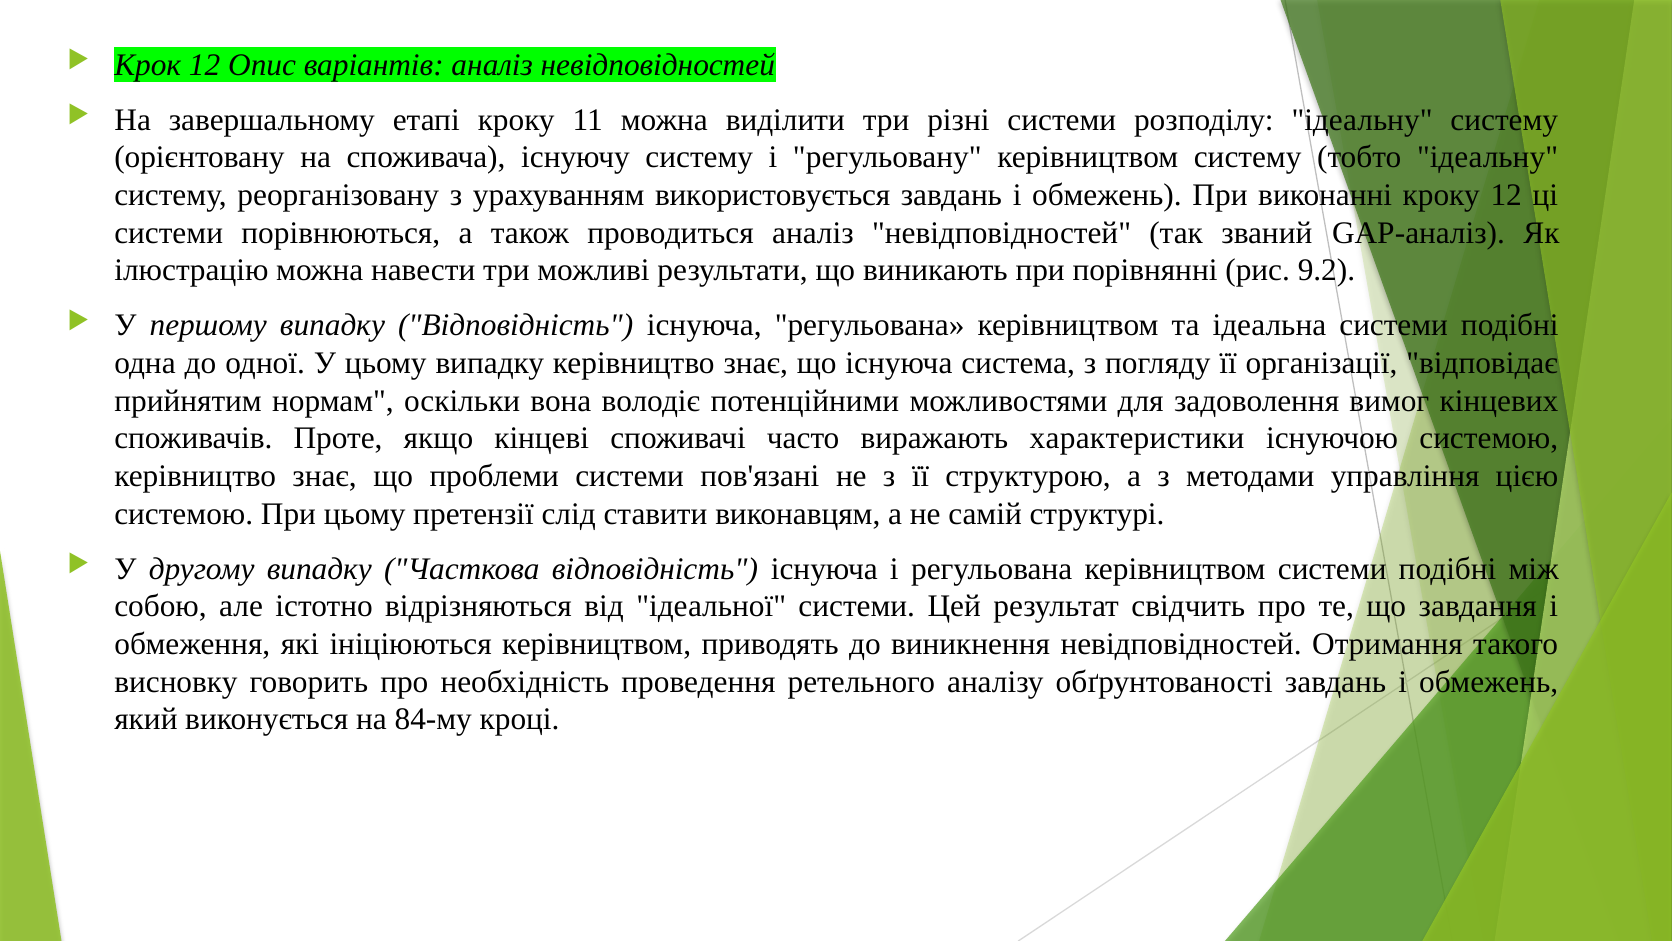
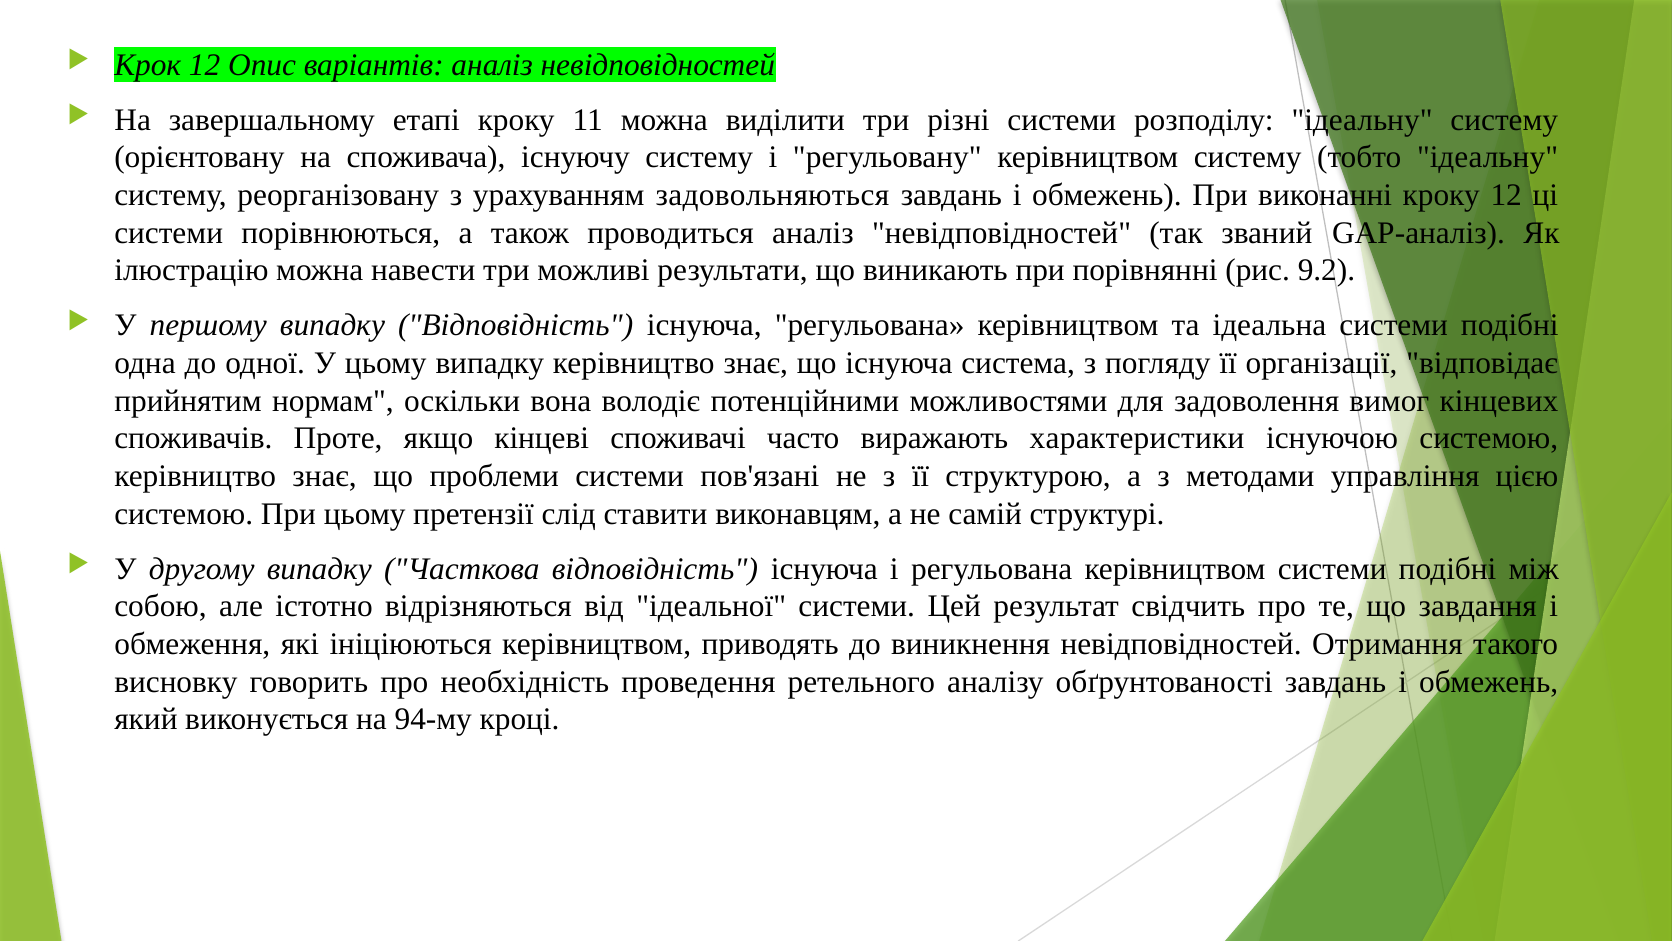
використовується: використовується -> задовольняються (772, 195)
84-му: 84-му -> 94-му (433, 719)
